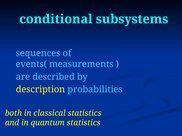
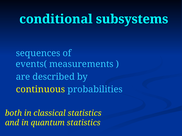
description: description -> continuous (40, 90)
